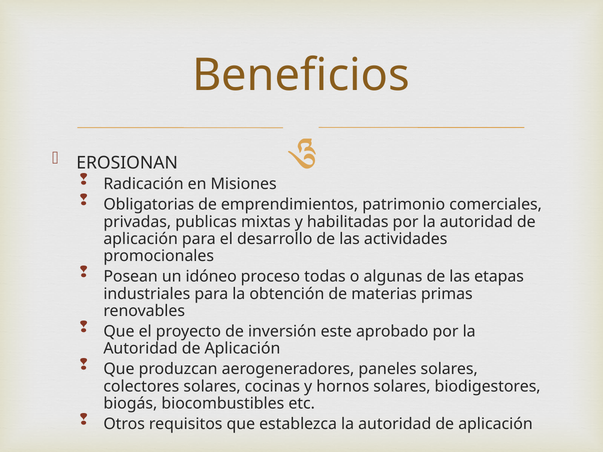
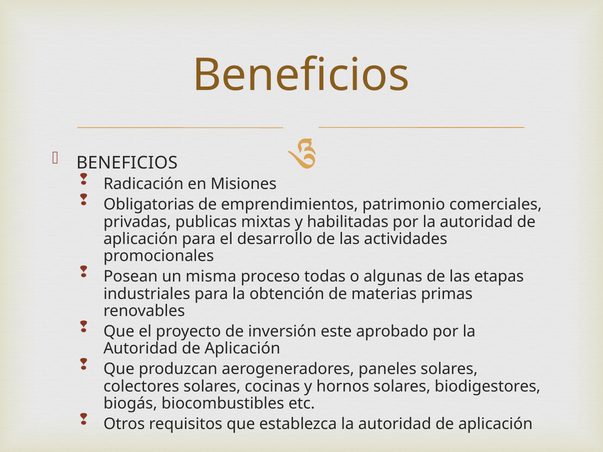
EROSIONAN: EROSIONAN -> BENEFICIOS (127, 163)
idóneo: idóneo -> misma (211, 277)
